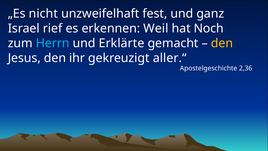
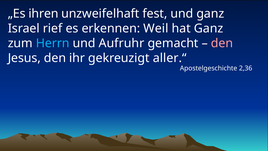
nicht: nicht -> ihren (43, 14)
hat Noch: Noch -> Ganz (209, 28)
Erklärte: Erklärte -> Aufruhr (122, 43)
den colour: yellow -> pink (222, 43)
